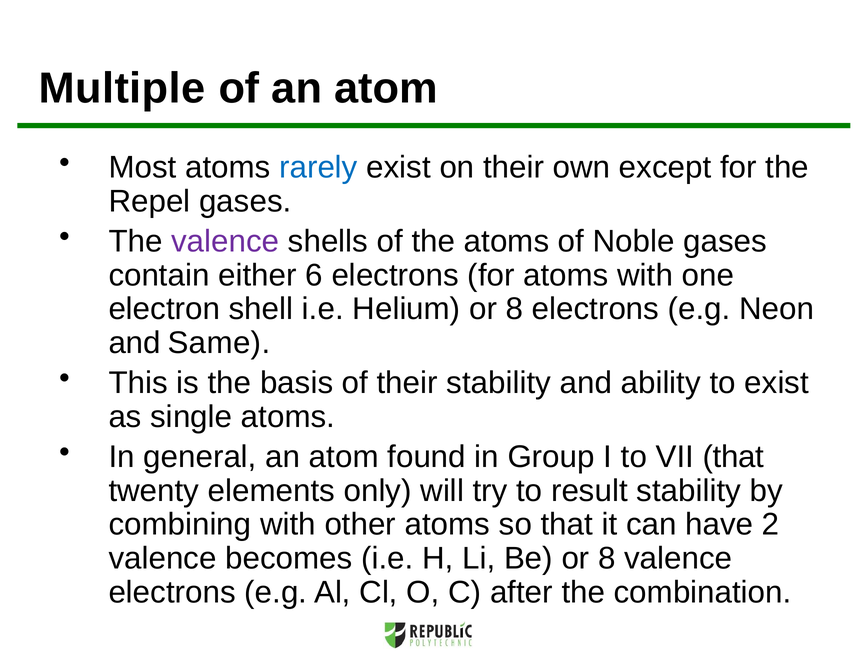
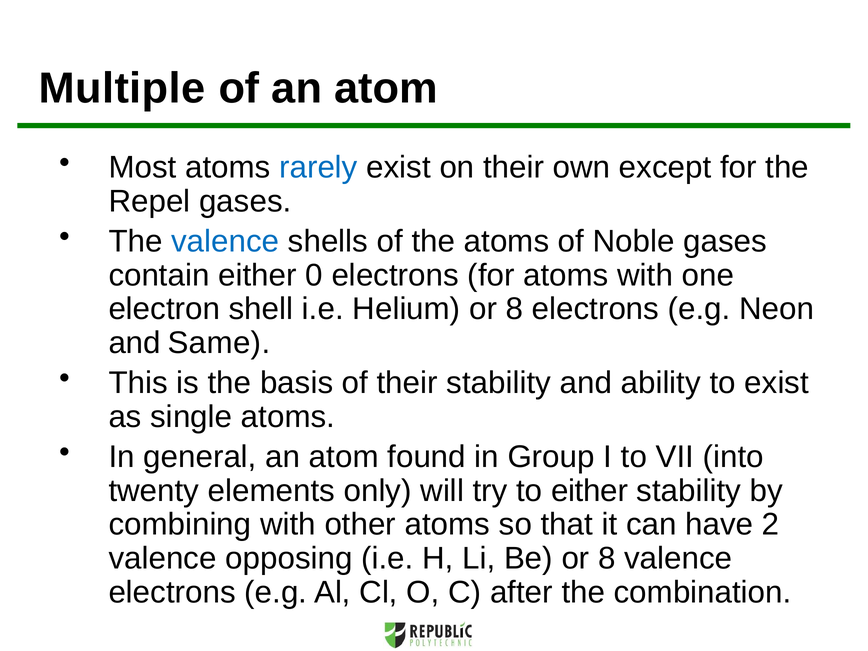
valence colour: purple -> blue (225, 241)
6: 6 -> 0 (314, 275)
VII that: that -> into (733, 457)
to result: result -> either (590, 491)
becomes: becomes -> opposing (289, 558)
